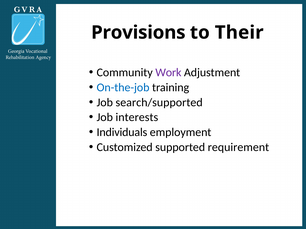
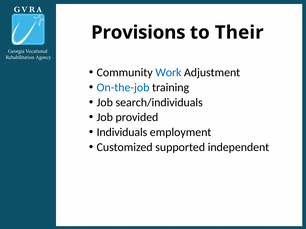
Work colour: purple -> blue (168, 73)
search/supported: search/supported -> search/individuals (159, 103)
interests: interests -> provided (137, 118)
requirement: requirement -> independent (238, 147)
